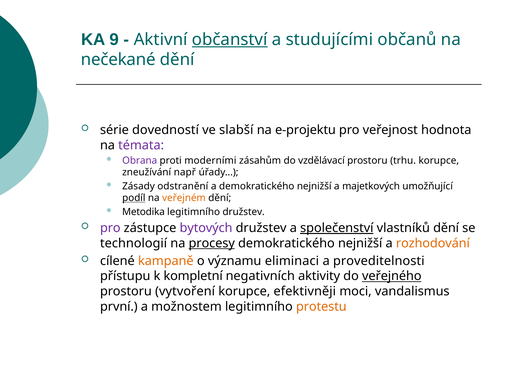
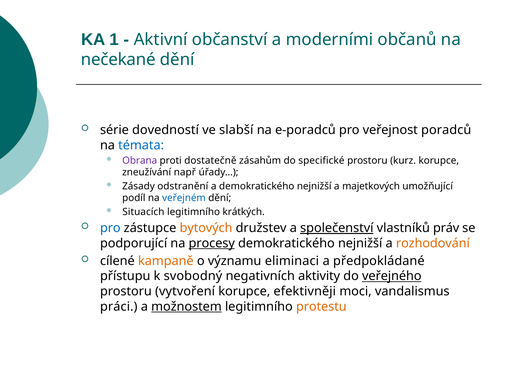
9: 9 -> 1 (114, 39)
občanství underline: present -> none (230, 39)
studujícími: studujícími -> moderními (330, 39)
e-projektu: e-projektu -> e-poradců (305, 130)
hodnota: hodnota -> poradců (446, 130)
témata colour: purple -> blue (141, 145)
moderními: moderními -> dostatečně (210, 161)
vzdělávací: vzdělávací -> specifické (321, 161)
trhu: trhu -> kurz (403, 161)
podíl underline: present -> none (134, 198)
veřejném colour: orange -> blue (184, 198)
Metodika: Metodika -> Situacích (143, 212)
legitimního družstev: družstev -> krátkých (244, 212)
pro colour: purple -> blue (110, 228)
bytových colour: purple -> orange (206, 228)
vlastníků dění: dění -> práv (446, 228)
technologií: technologií -> podporující (134, 243)
proveditelnosti: proveditelnosti -> předpokládané (379, 261)
kompletní: kompletní -> svobodný (193, 276)
první: první -> práci (119, 307)
možnostem underline: none -> present (186, 307)
